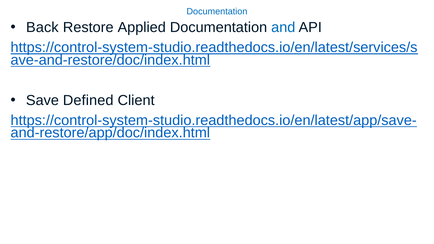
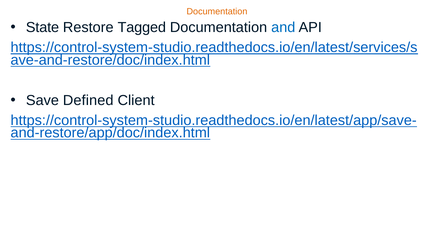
Documentation colour: blue -> orange (217, 11)
Back: Back -> State (42, 27)
Applied: Applied -> Tagged (142, 27)
